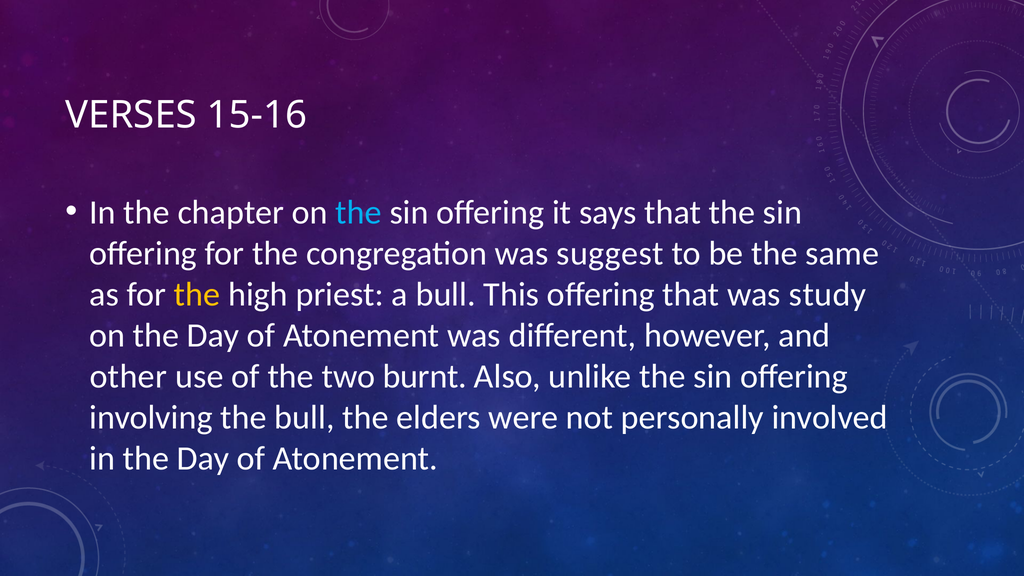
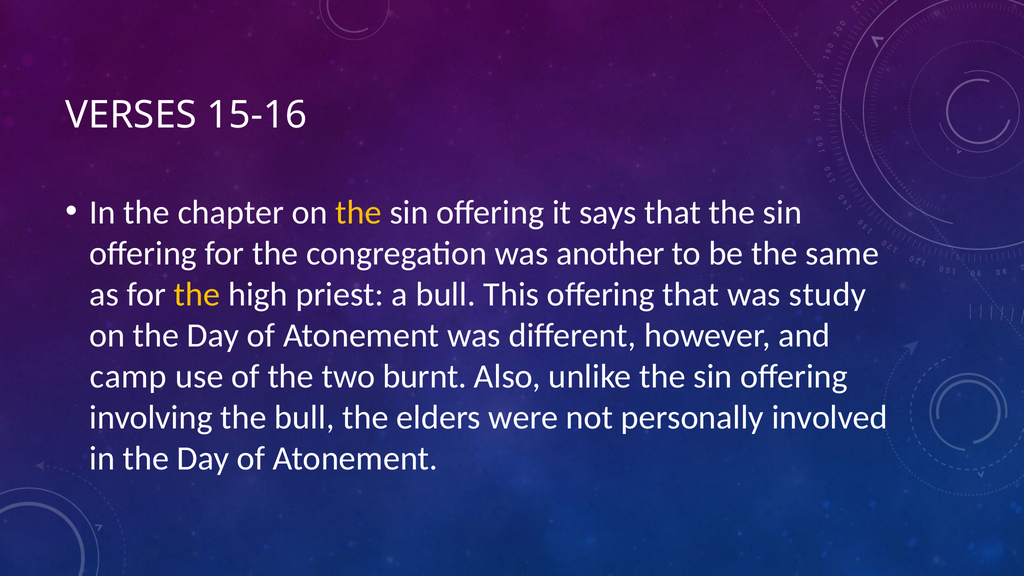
the colour: light blue -> yellow (359, 213)
suggest: suggest -> another (610, 254)
other: other -> camp (128, 377)
